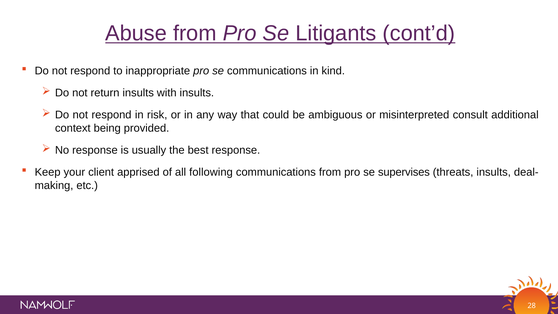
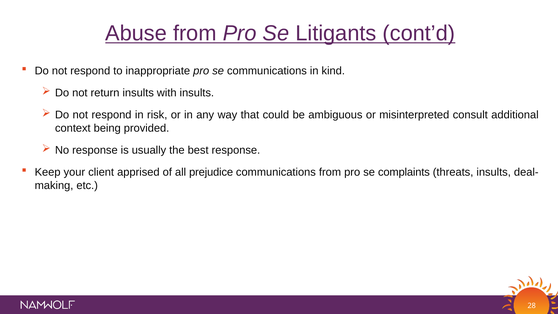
following: following -> prejudice (211, 172)
supervises: supervises -> complaints (404, 172)
